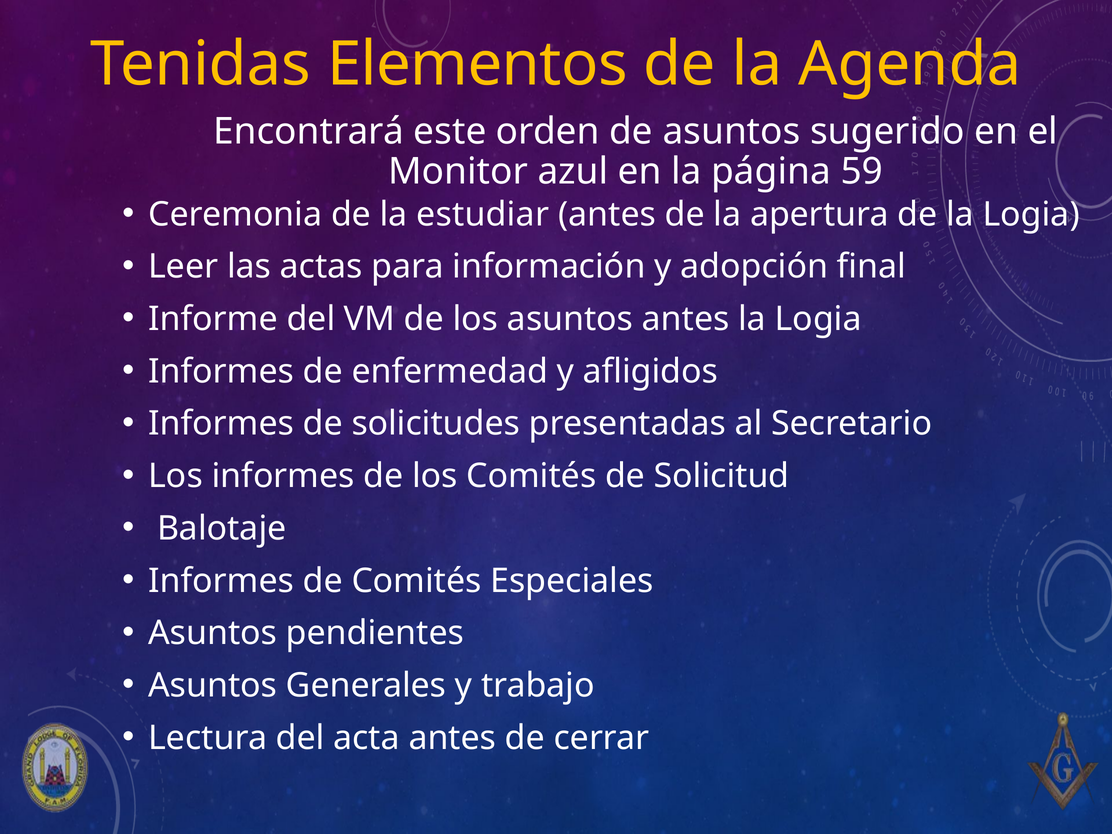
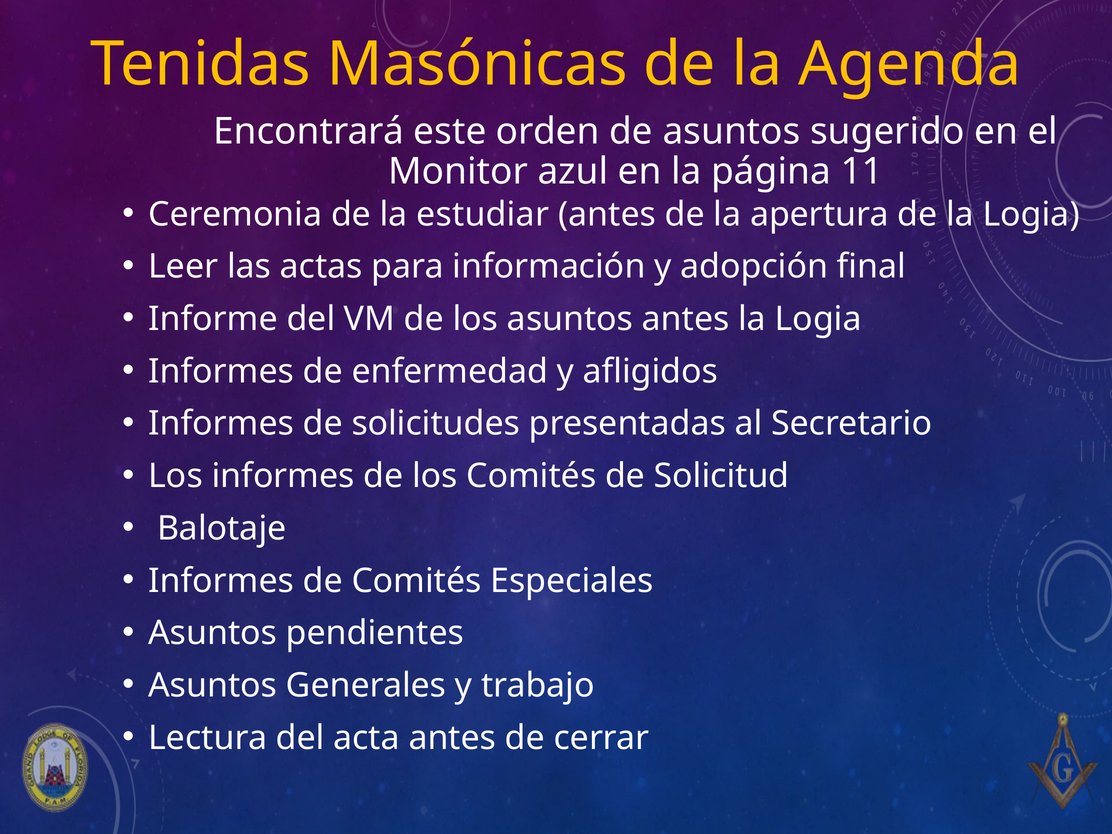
Elementos: Elementos -> Masónicas (477, 65)
59: 59 -> 11 (862, 171)
